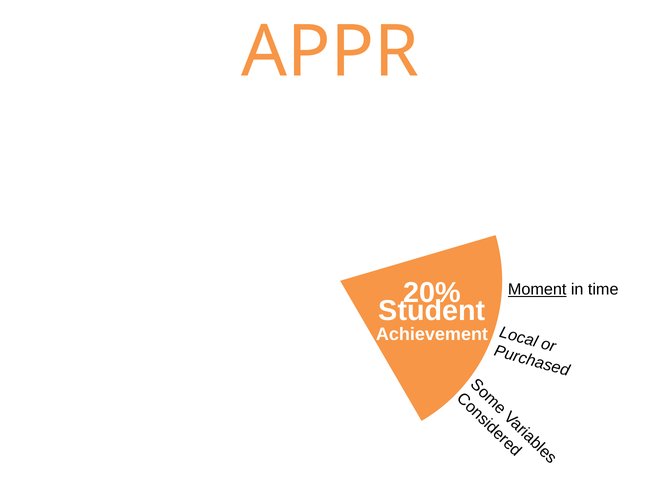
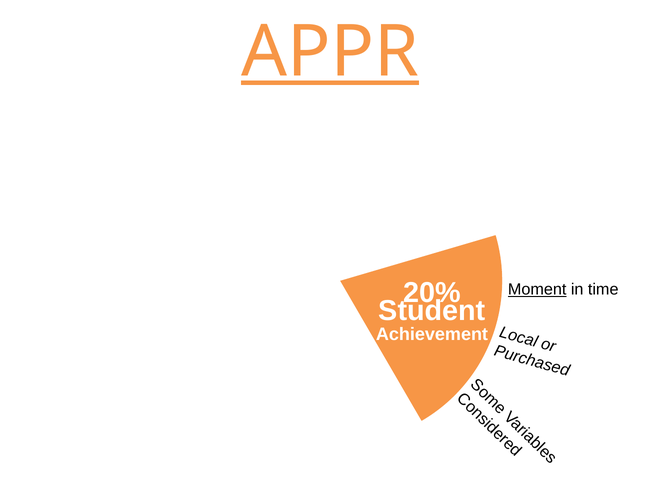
APPR underline: none -> present (330, 52)
